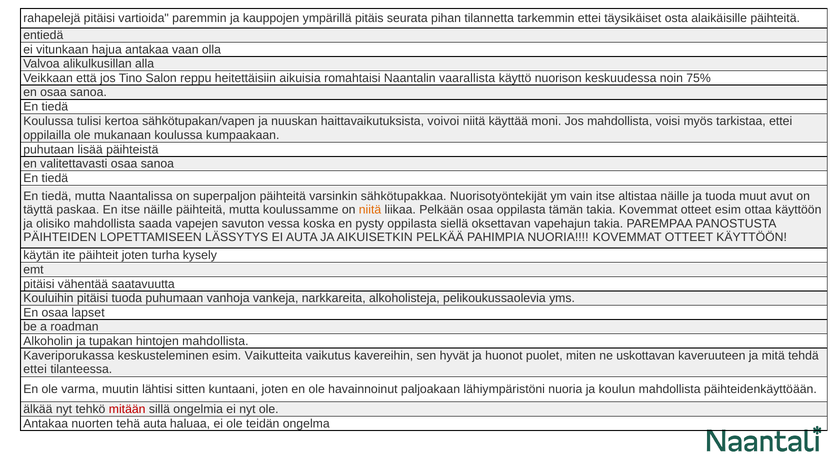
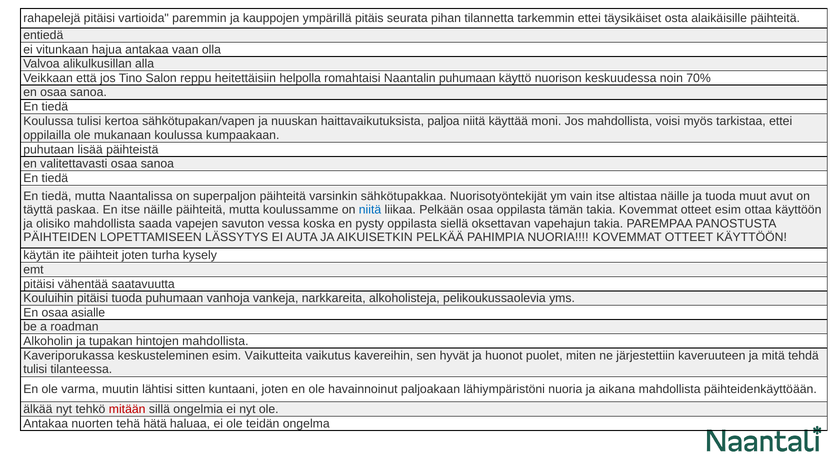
aikuisia: aikuisia -> helpolla (300, 78)
Naantalin vaarallista: vaarallista -> puhumaan (467, 78)
75%: 75% -> 70% (699, 78)
voivoi: voivoi -> paljoa (443, 121)
niitä colour: orange -> blue (370, 210)
lapset: lapset -> asialle (88, 312)
uskottavan: uskottavan -> järjestettiin (646, 356)
ettei: ettei -> tulisi (35, 369)
koulun: koulun -> aikana (617, 389)
tehä auta: auta -> hätä (155, 423)
